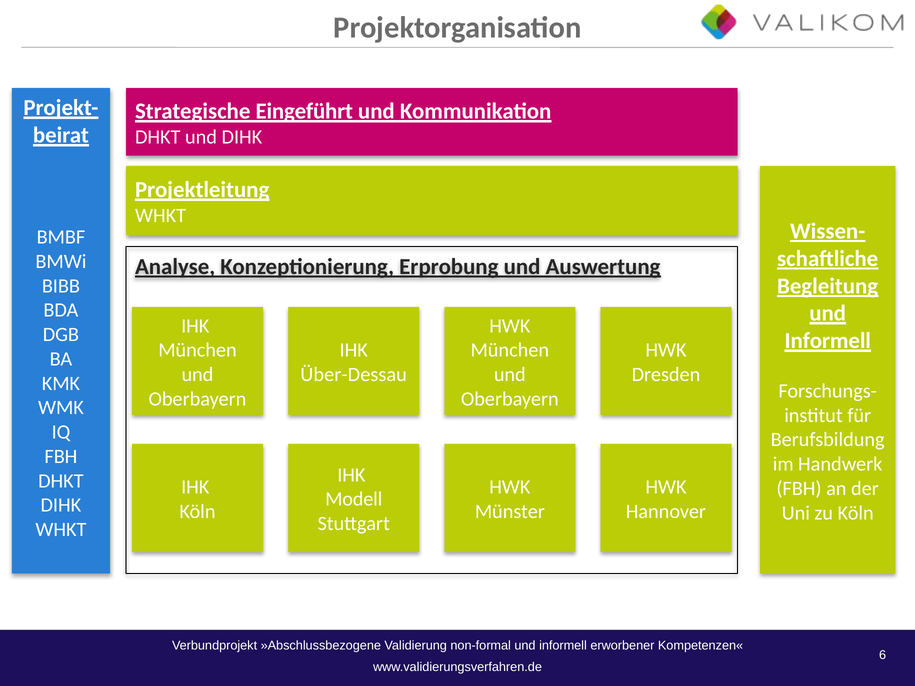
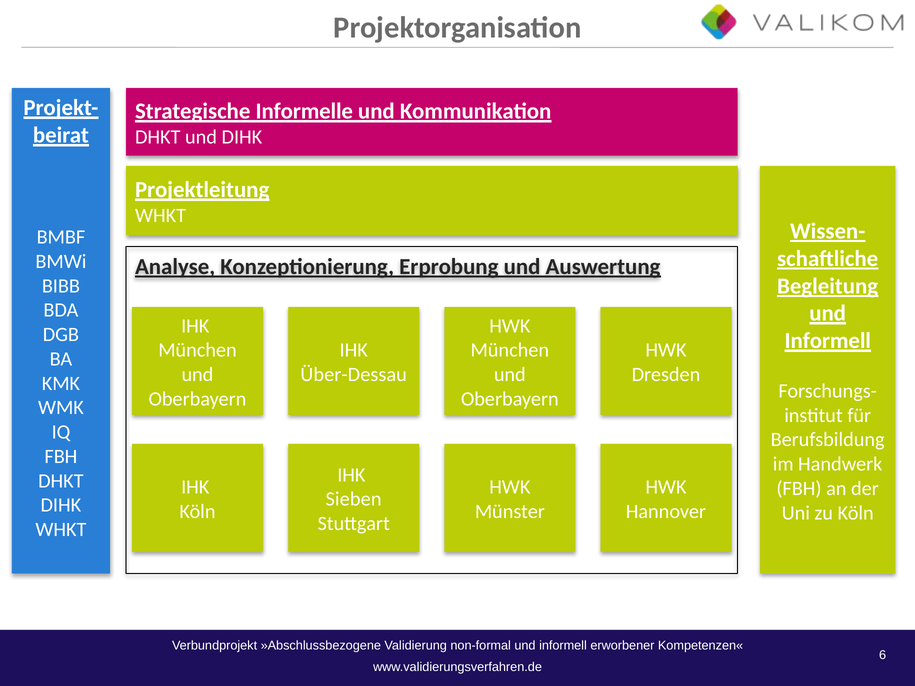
Eingeführt: Eingeführt -> Informelle (304, 111)
Modell: Modell -> Sieben (354, 499)
